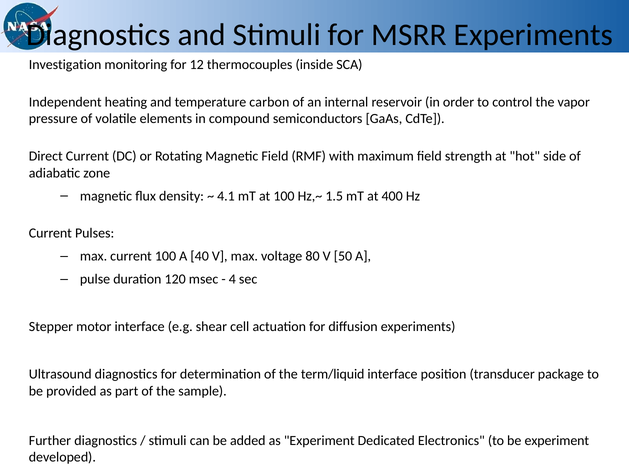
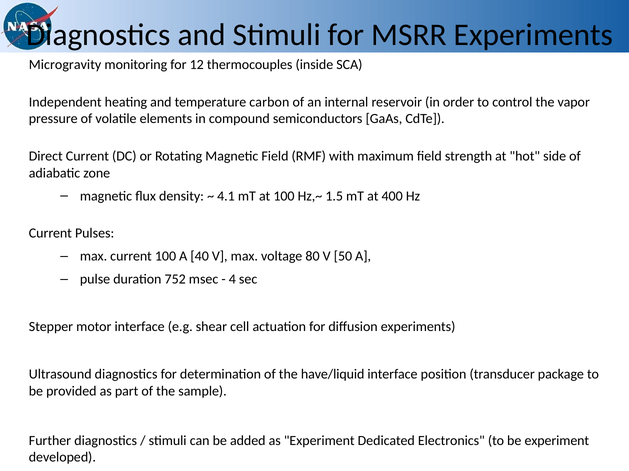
Investigation: Investigation -> Microgravity (65, 65)
120: 120 -> 752 (175, 280)
term/liquid: term/liquid -> have/liquid (333, 375)
